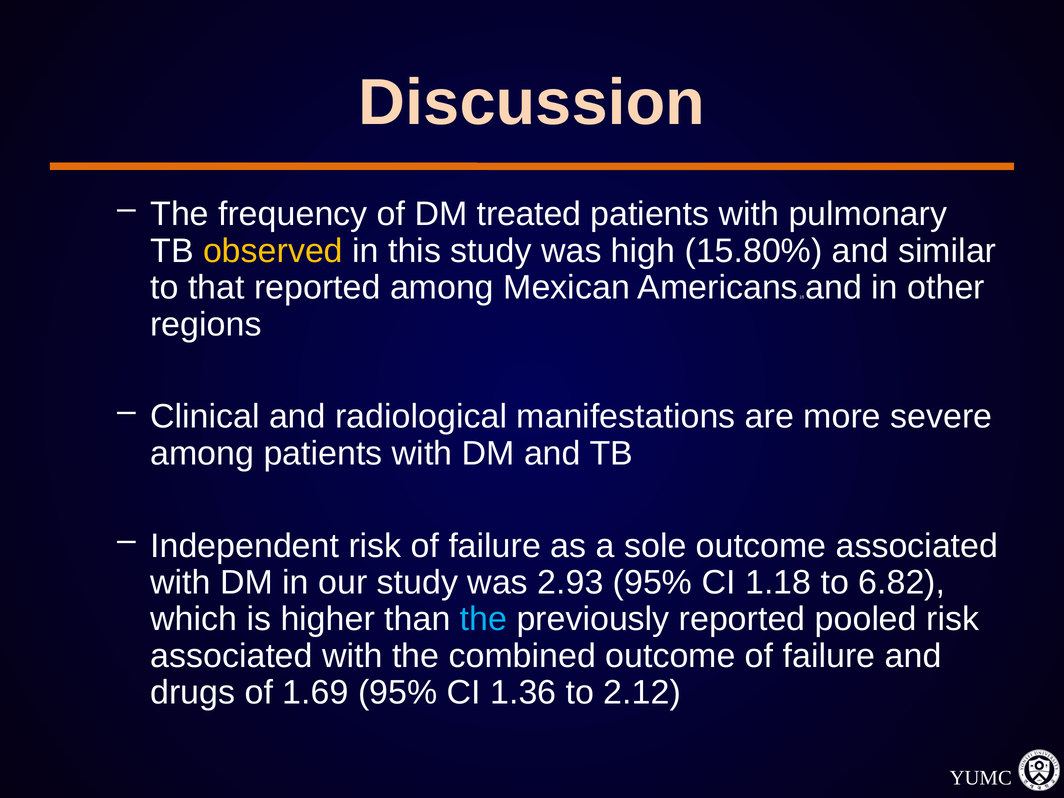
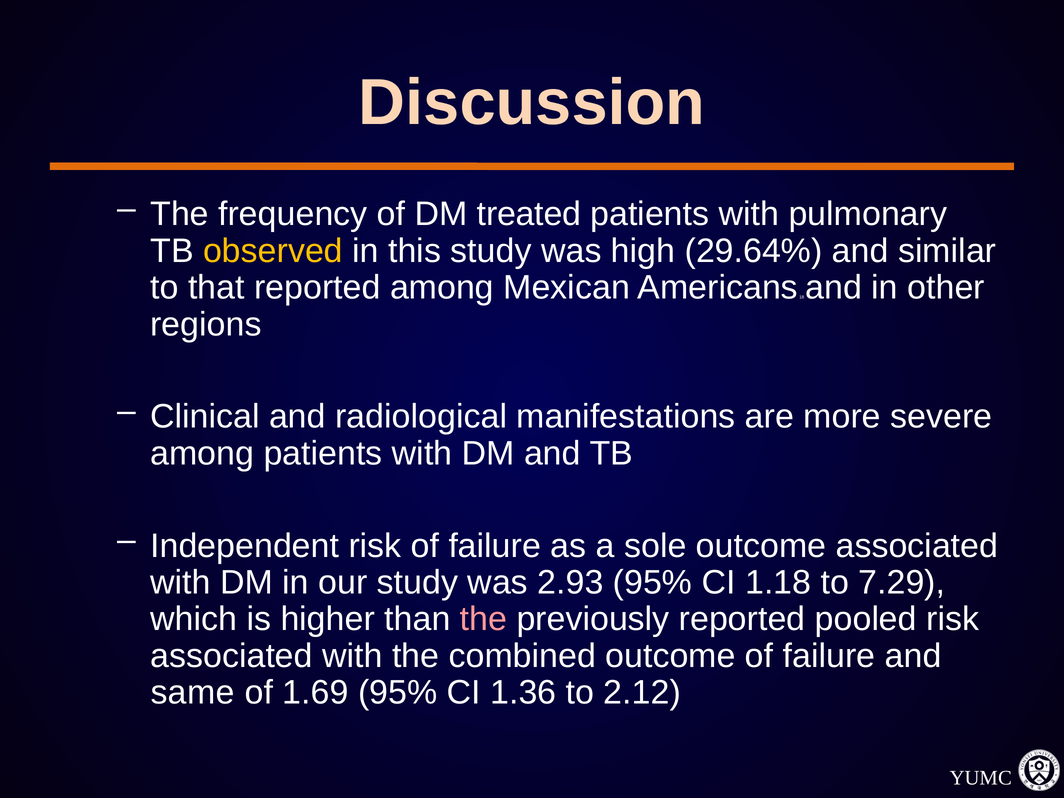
15.80%: 15.80% -> 29.64% (754, 251)
6.82: 6.82 -> 7.29 (902, 582)
the colour: light blue -> pink (483, 619)
drugs: drugs -> same (193, 693)
